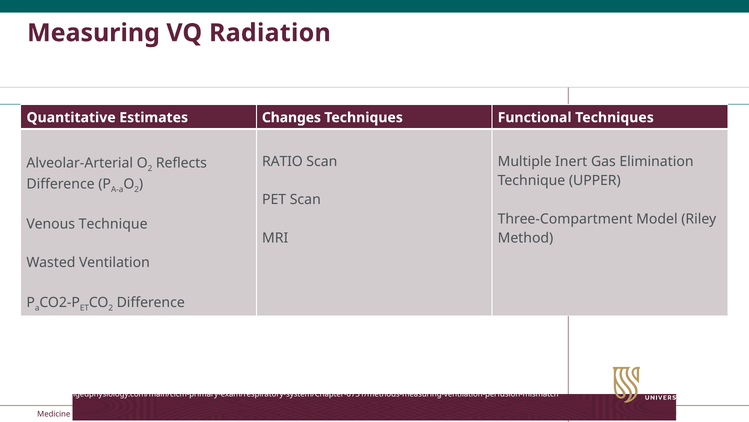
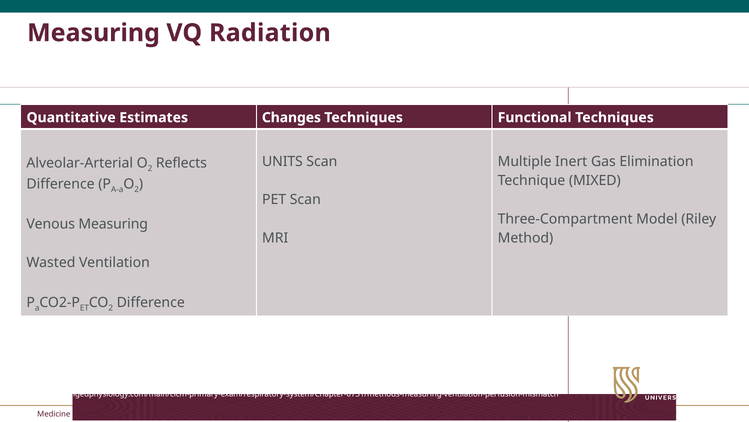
RATIO: RATIO -> UNITS (282, 161)
UPPER: UPPER -> MIXED (595, 180)
Venous Technique: Technique -> Measuring (113, 224)
